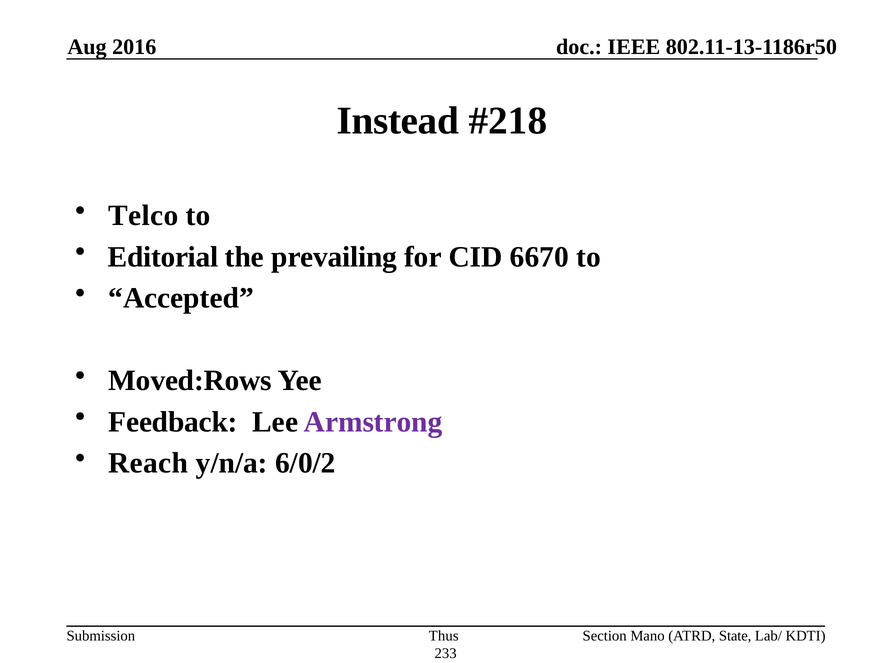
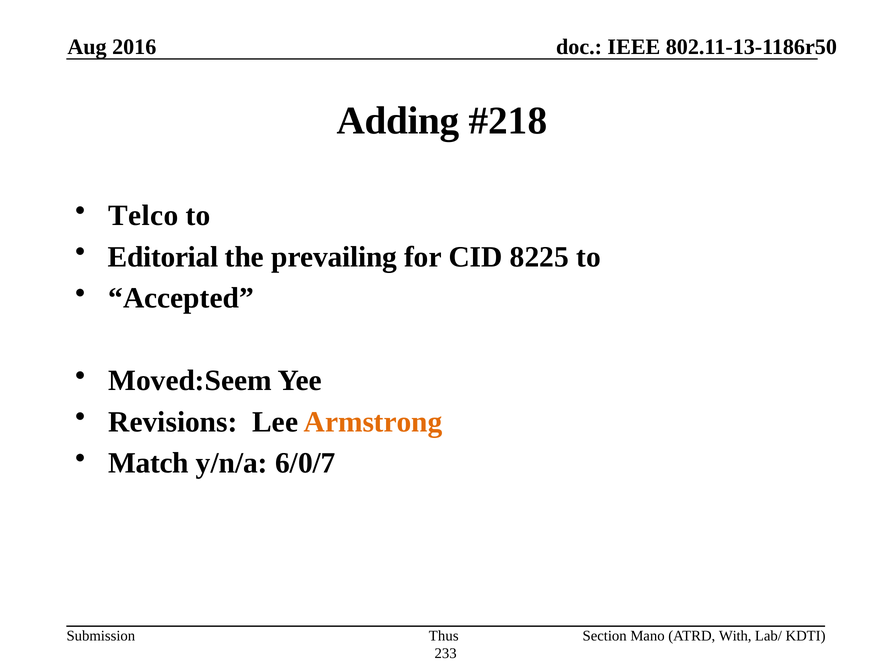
Instead: Instead -> Adding (398, 121)
6670: 6670 -> 8225 (539, 257)
Moved:Rows: Moved:Rows -> Moved:Seem (190, 381)
Feedback: Feedback -> Revisions (173, 422)
Armstrong colour: purple -> orange (373, 422)
Reach: Reach -> Match (149, 463)
6/0/2: 6/0/2 -> 6/0/7 (305, 463)
State: State -> With (735, 636)
